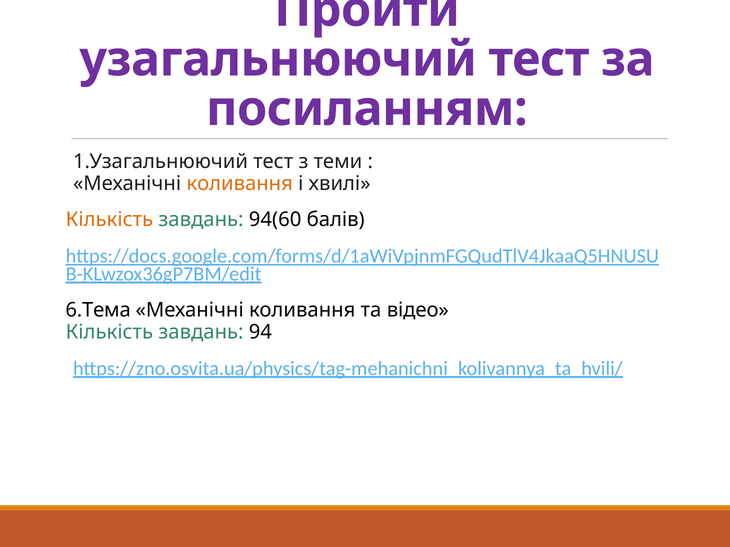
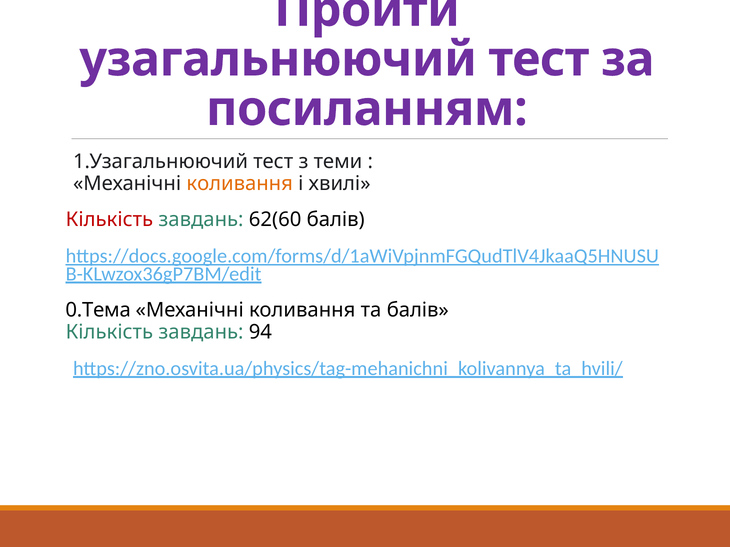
Кількість colour: orange -> red (109, 220)
94(60: 94(60 -> 62(60 (275, 220)
6.Тема: 6.Тема -> 0.Тема (98, 310)
та відео: відео -> балів (418, 310)
